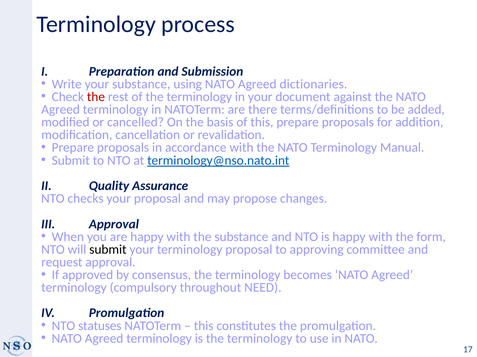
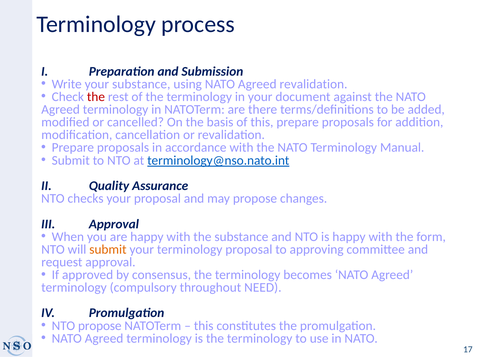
Agreed dictionaries: dictionaries -> revalidation (313, 84)
submit colour: black -> orange (108, 250)
NTO statuses: statuses -> propose (100, 326)
